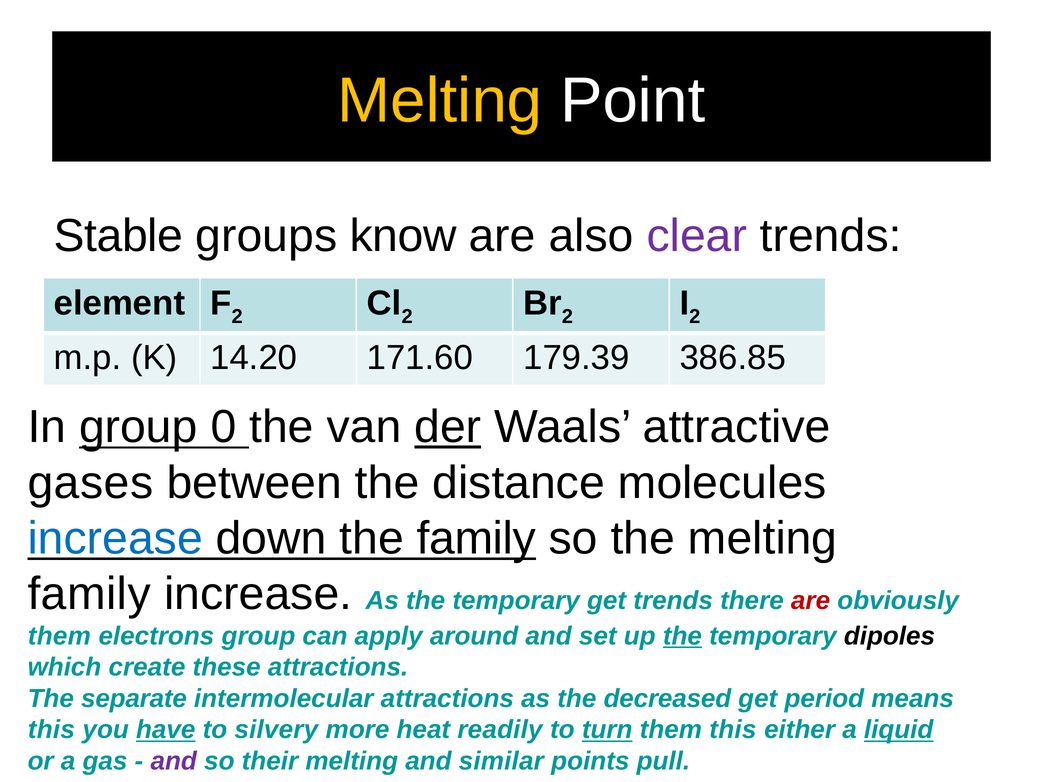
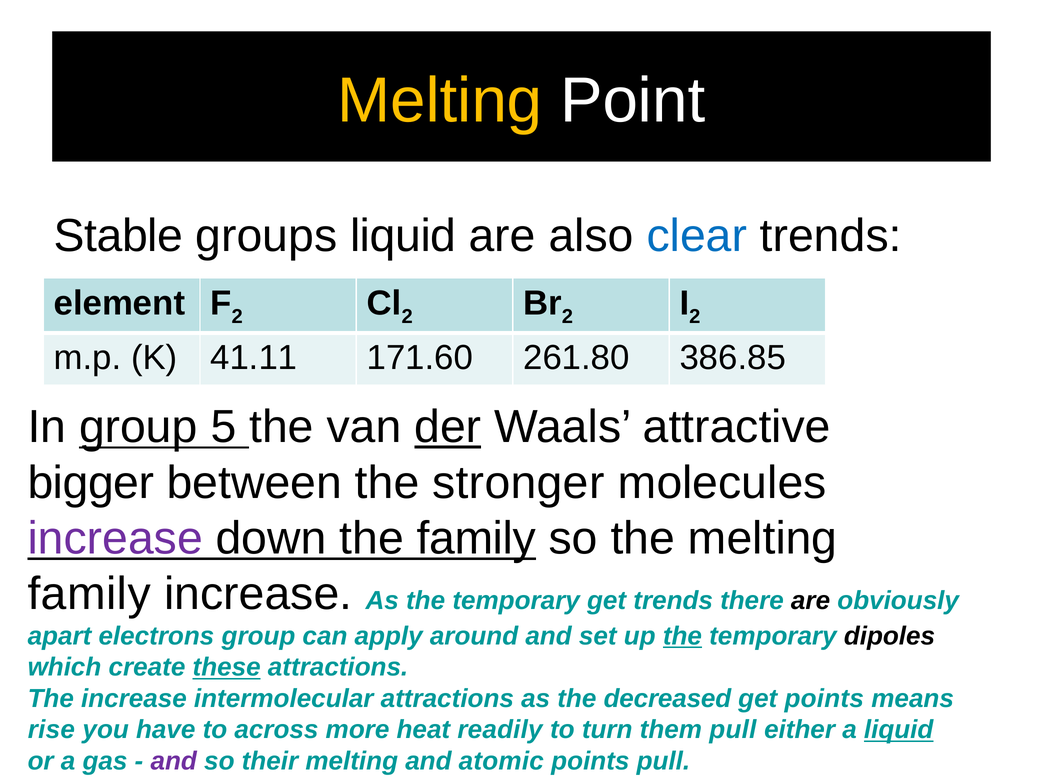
groups know: know -> liquid (403, 236)
clear colour: purple -> blue (697, 236)
14.20: 14.20 -> 41.11 (254, 358)
179.39: 179.39 -> 261.80 (576, 358)
0: 0 -> 5 (223, 427)
gases: gases -> bigger (91, 483)
distance: distance -> stronger (518, 483)
increase colour: blue -> purple (115, 539)
are colour: red -> black (811, 601)
them: them -> apart (59, 636)
these underline: none -> present (227, 668)
The separate: separate -> increase (134, 699)
get period: period -> points (824, 699)
this: this -> rise (51, 730)
have underline: present -> none (166, 730)
silvery: silvery -> across (276, 730)
turn underline: present -> none (607, 730)
them this: this -> pull (733, 730)
similar: similar -> atomic (501, 761)
